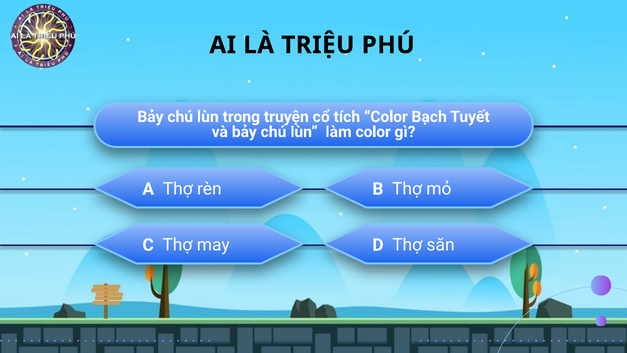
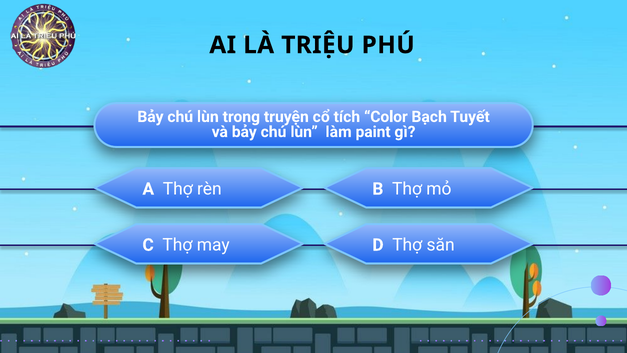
làm color: color -> paint (373, 132)
